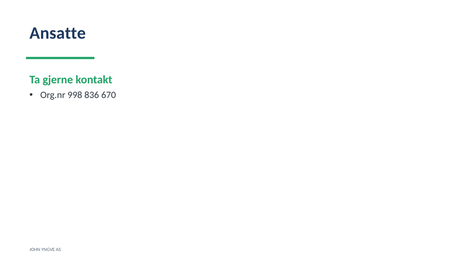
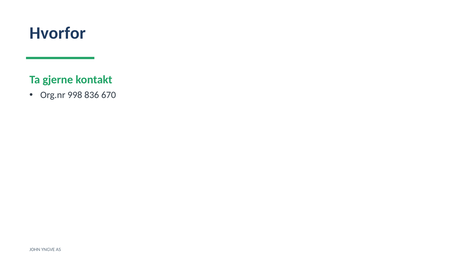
Ansatte: Ansatte -> Hvorfor (58, 33)
